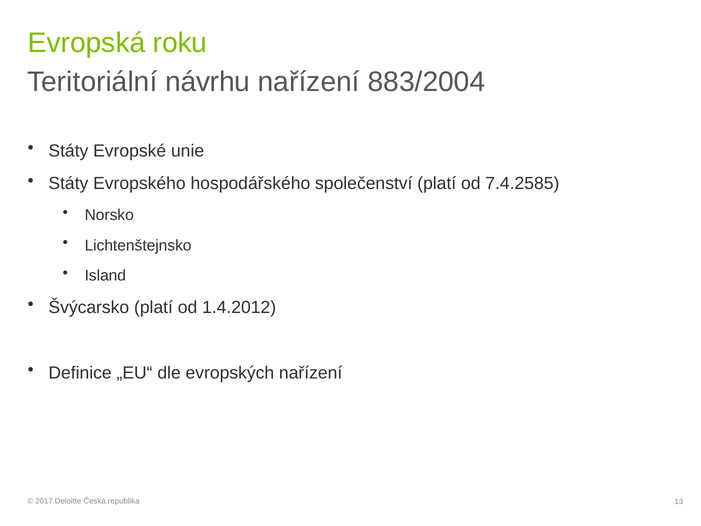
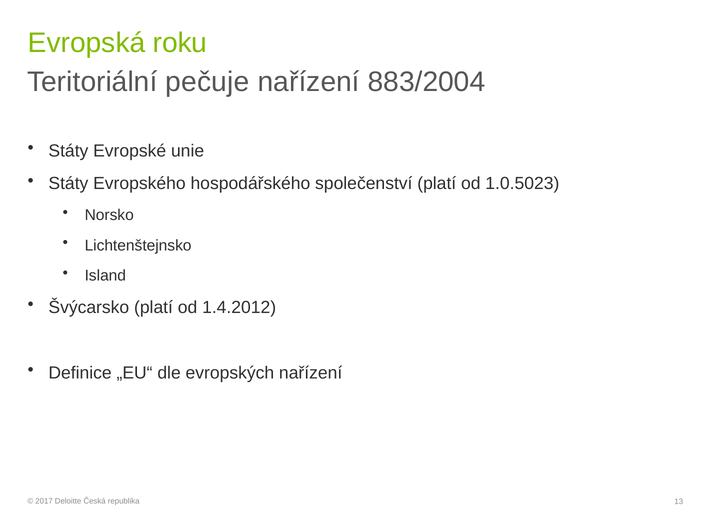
návrhu: návrhu -> pečuje (207, 82)
7.4.2585: 7.4.2585 -> 1.0.5023 (522, 184)
